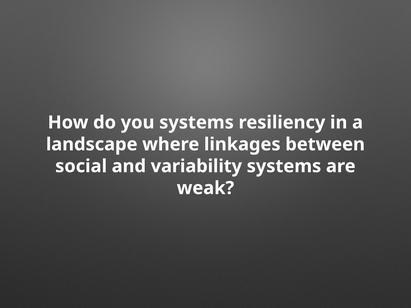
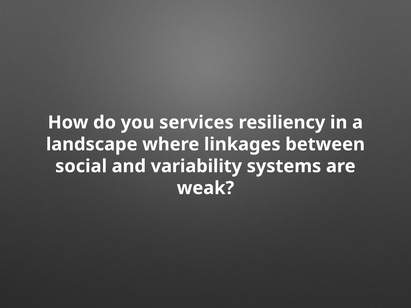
you systems: systems -> services (196, 123)
